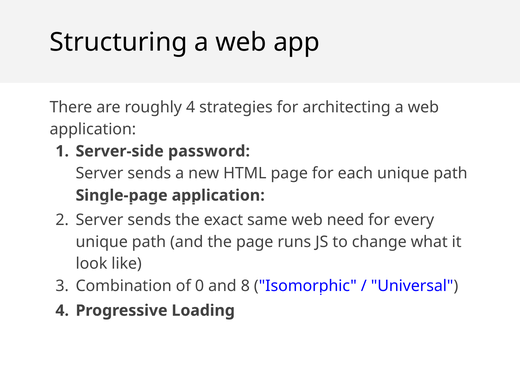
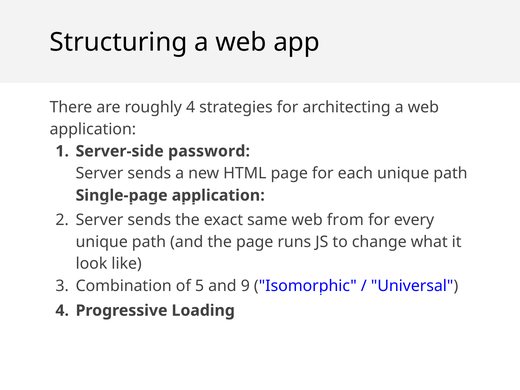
need: need -> from (345, 220)
0: 0 -> 5 (199, 286)
8: 8 -> 9 (245, 286)
